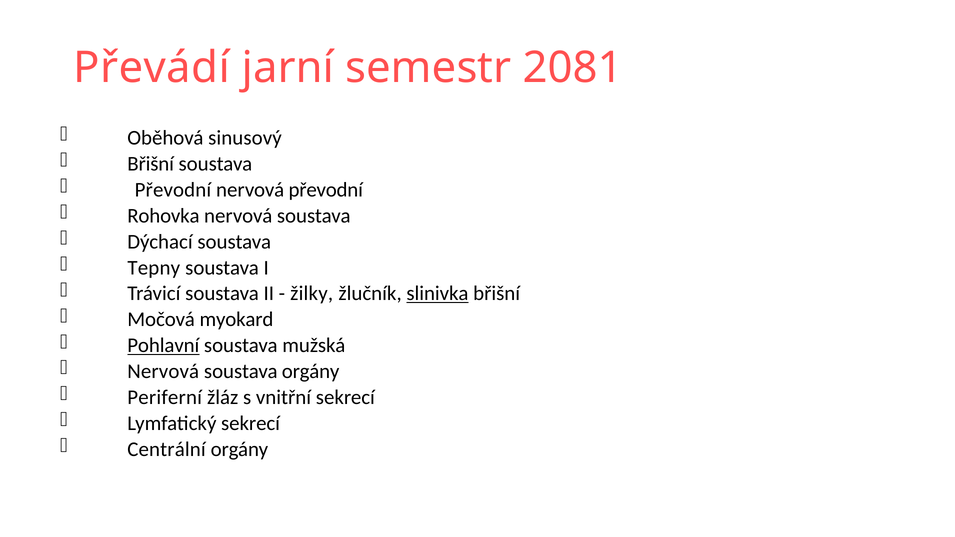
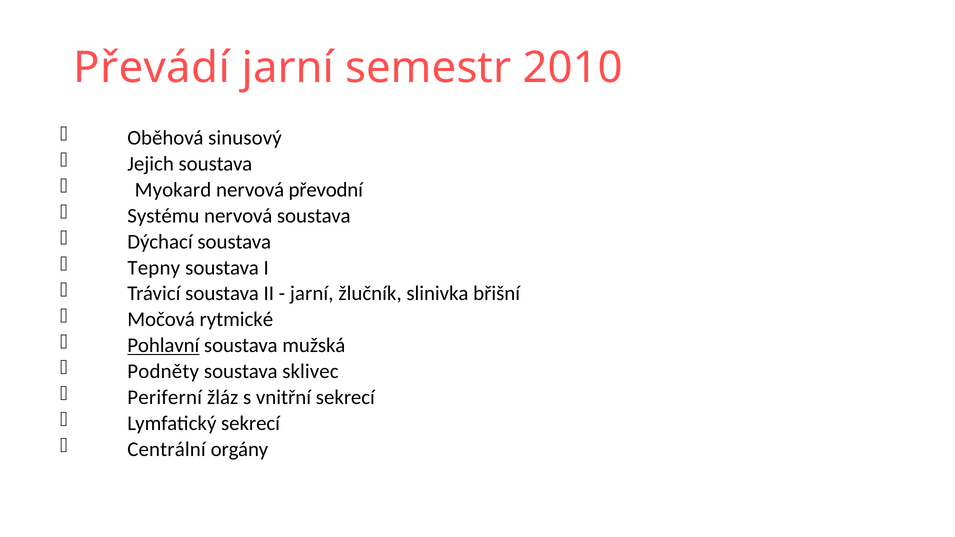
2081: 2081 -> 2010 (573, 68)
Břišní: Břišní -> Jejich (151, 164)
Převodní: Převodní -> Myokard (173, 190)
Rohovka: Rohovka -> Systému (163, 216)
žilky: žilky -> jarní (312, 294)
slinivka underline: present -> none (437, 294)
myokard: myokard -> rytmické (236, 320)
Nervová: Nervová -> Podněty (163, 372)
soustava orgány: orgány -> sklivec (310, 372)
